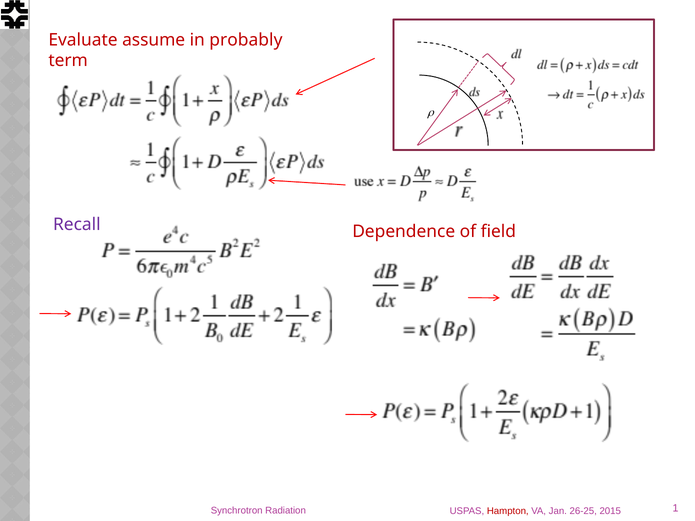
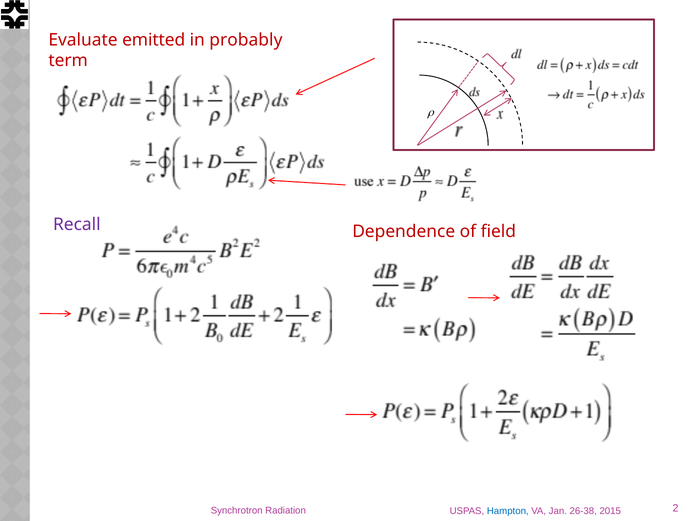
assume: assume -> emitted (154, 40)
1: 1 -> 2 (676, 508)
Hampton colour: red -> blue (508, 511)
26-25: 26-25 -> 26-38 (583, 511)
